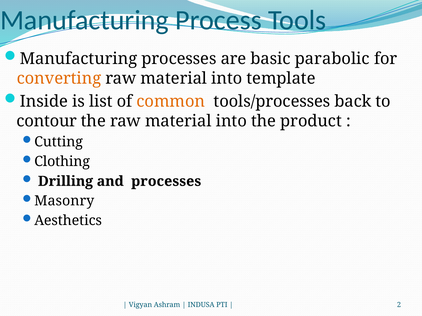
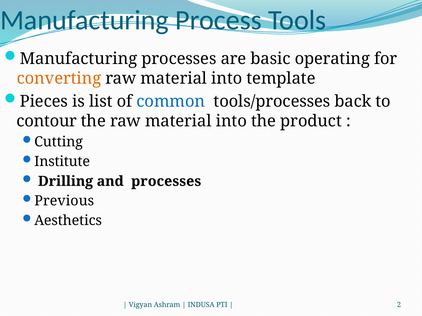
parabolic: parabolic -> operating (332, 59)
Inside: Inside -> Pieces (44, 102)
common colour: orange -> blue (171, 102)
Clothing: Clothing -> Institute (62, 162)
Masonry: Masonry -> Previous (64, 201)
